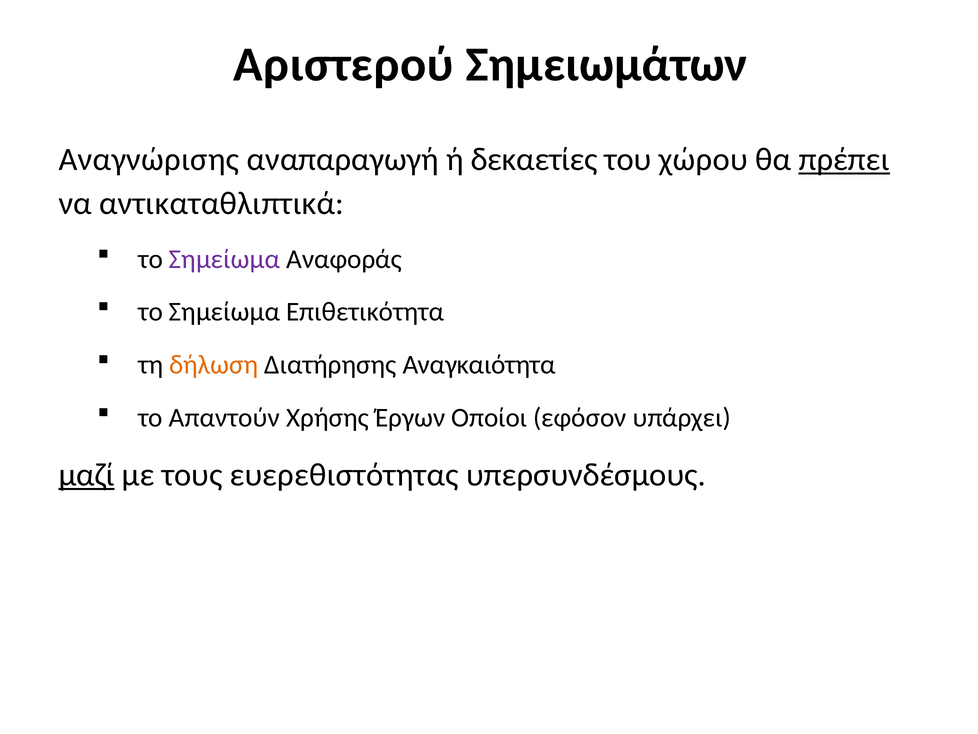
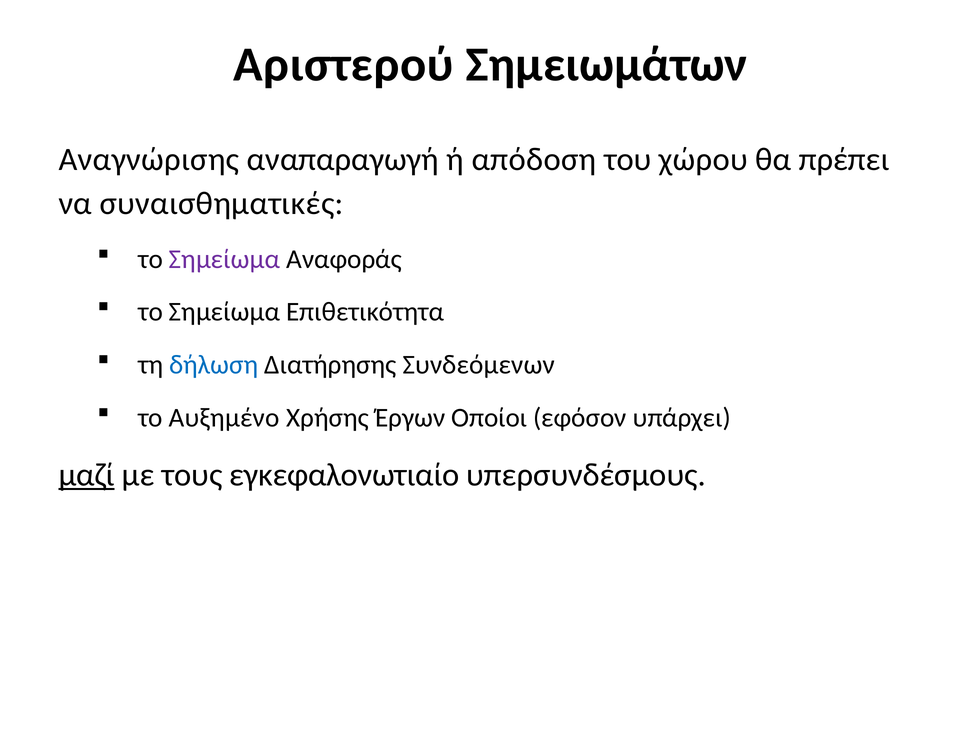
δεκαετίες: δεκαετίες -> απόδοση (534, 159)
πρέπει underline: present -> none (844, 159)
αντικαταθλιπτικά: αντικαταθλιπτικά -> συναισθηματικές (222, 203)
δήλωση colour: orange -> blue (214, 365)
Αναγκαιότητα: Αναγκαιότητα -> Συνδεόμενων (479, 365)
Απαντούν: Απαντούν -> Αυξημένο (224, 417)
ευερεθιστότητας: ευερεθιστότητας -> εγκεφαλονωτιαίο (344, 475)
